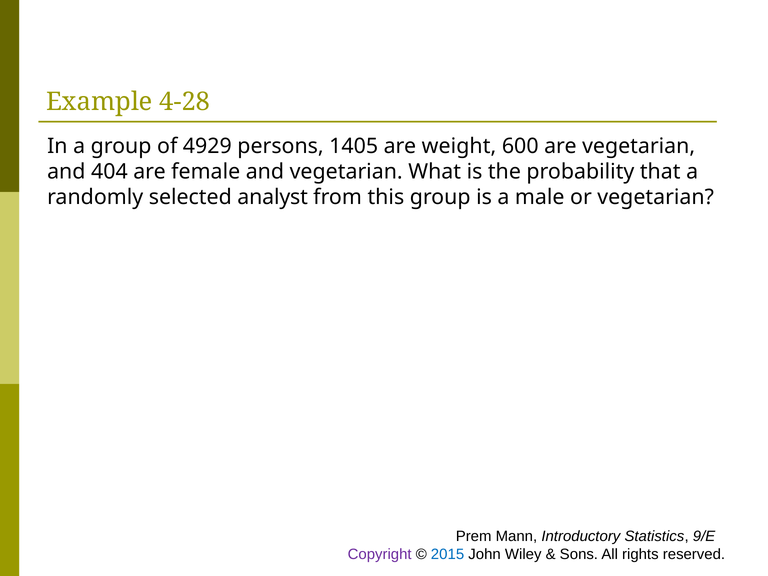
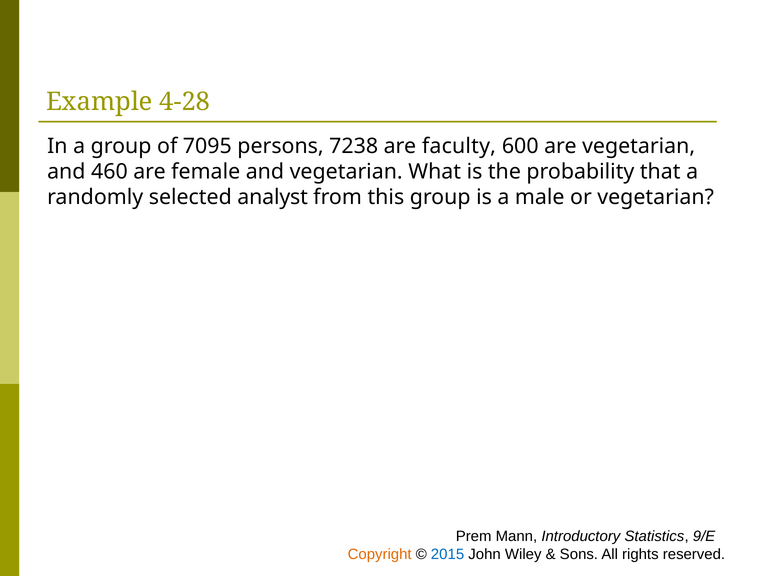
4929: 4929 -> 7095 (207, 146)
1405: 1405 -> 7238 (354, 146)
weight: weight -> faculty (459, 146)
404: 404 -> 460 (109, 172)
Copyright colour: purple -> orange (380, 554)
